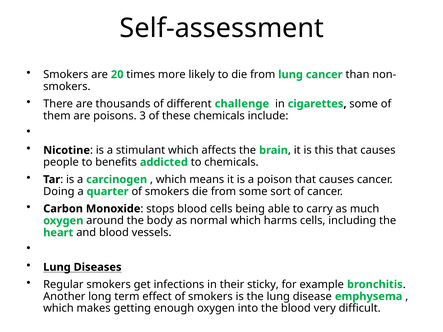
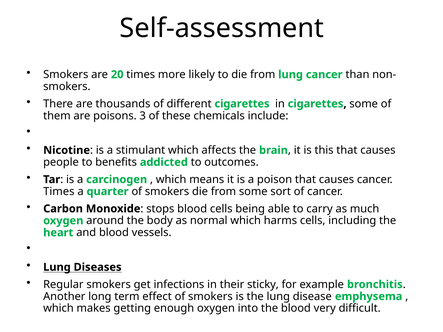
different challenge: challenge -> cigarettes (242, 104)
to chemicals: chemicals -> outcomes (231, 162)
Doing: Doing -> Times (59, 192)
